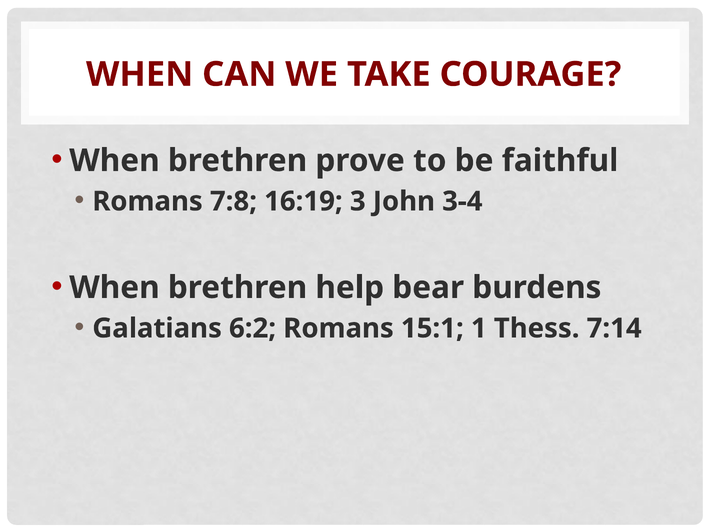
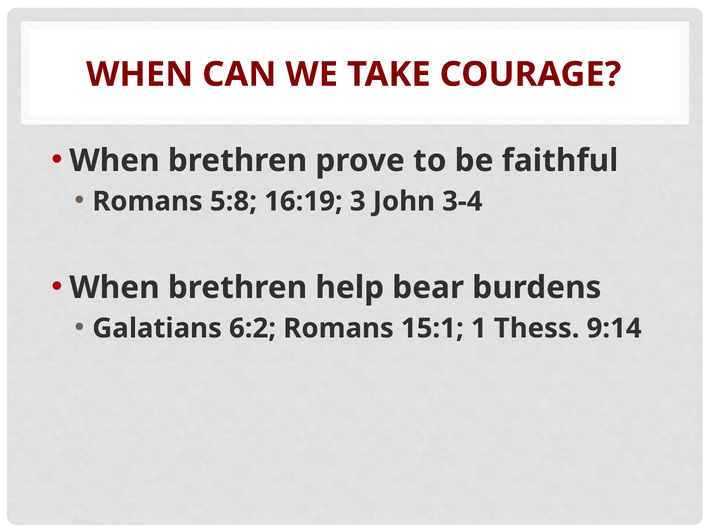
7:8: 7:8 -> 5:8 (233, 202)
7:14: 7:14 -> 9:14 (614, 329)
